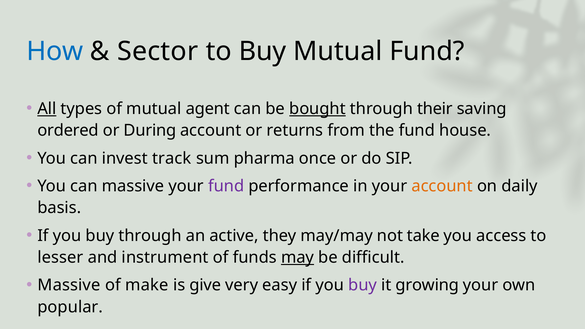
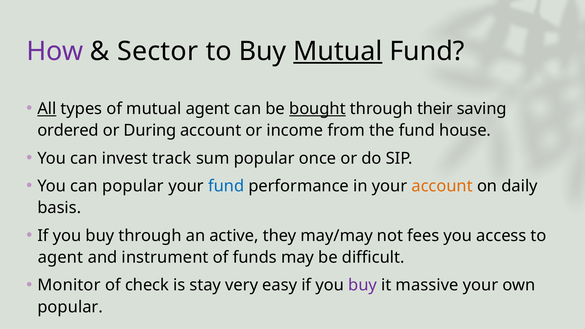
How colour: blue -> purple (55, 51)
Mutual underline: none -> present (338, 51)
returns: returns -> income (295, 130)
sum pharma: pharma -> popular (264, 158)
can massive: massive -> popular (133, 186)
fund colour: purple -> blue (226, 186)
take: take -> fees (423, 236)
lesser: lesser -> agent (60, 257)
may underline: present -> none (298, 257)
Massive: Massive -> Monitor (69, 285)
make: make -> check (147, 285)
give: give -> stay (205, 285)
growing: growing -> massive (427, 285)
